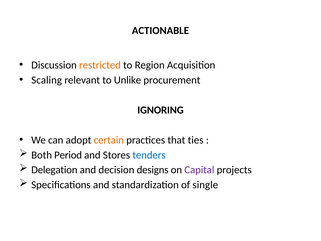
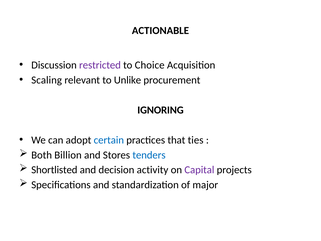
restricted colour: orange -> purple (100, 65)
Region: Region -> Choice (150, 65)
certain colour: orange -> blue (109, 140)
Period: Period -> Billion (68, 155)
Delegation: Delegation -> Shortlisted (54, 170)
designs: designs -> activity (153, 170)
single: single -> major (205, 185)
